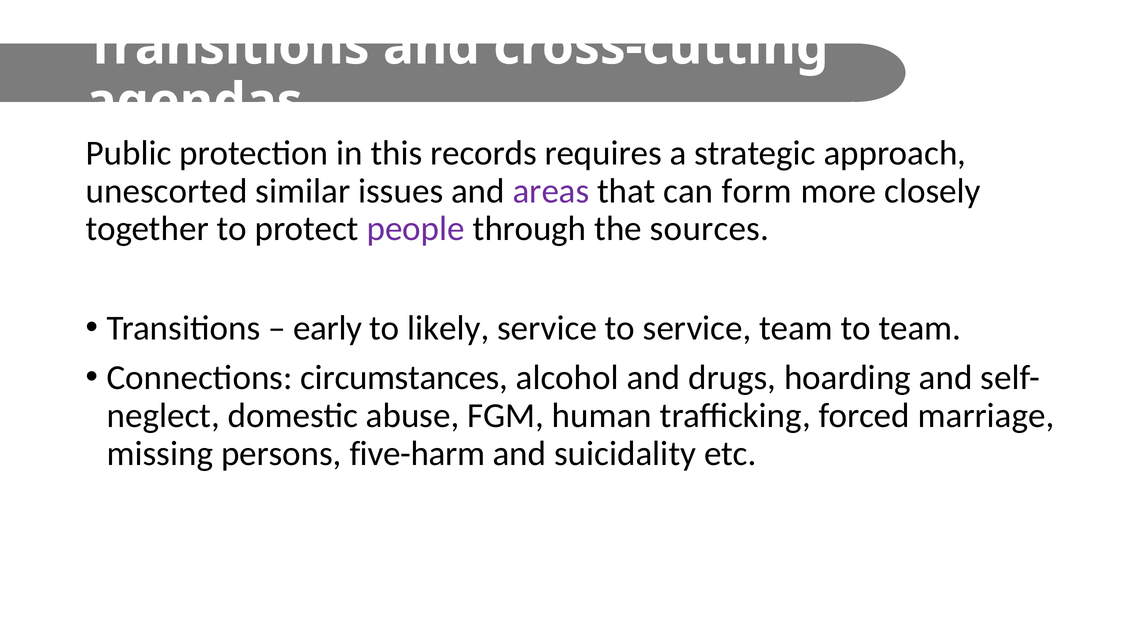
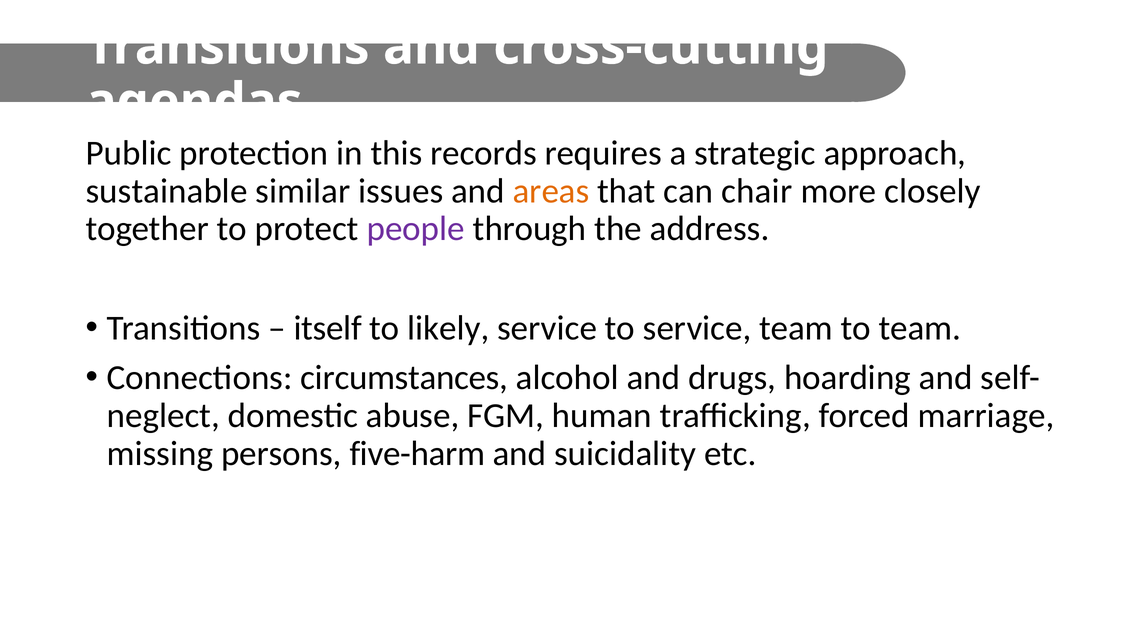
unescorted: unescorted -> sustainable (167, 191)
areas colour: purple -> orange (551, 191)
form: form -> chair (757, 191)
sources: sources -> address (710, 229)
early: early -> itself (328, 328)
